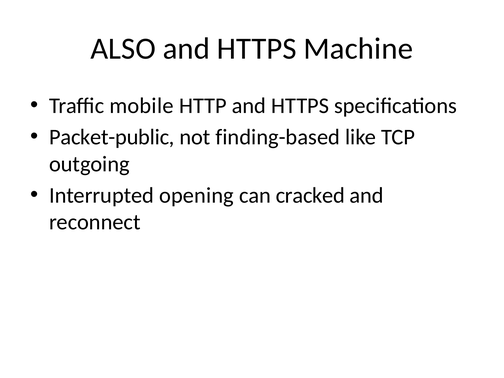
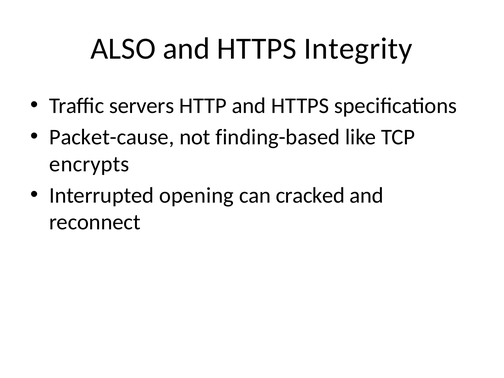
Machine: Machine -> Integrity (358, 49)
mobile: mobile -> servers (142, 106)
Packet-public: Packet-public -> Packet-cause (112, 137)
outgoing: outgoing -> encrypts (89, 164)
